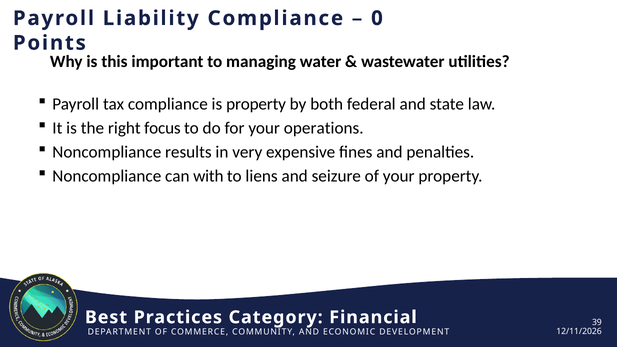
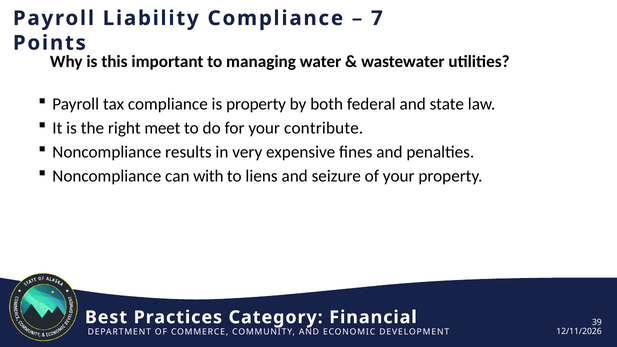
0: 0 -> 7 (377, 18)
focus: focus -> meet (162, 128)
operations: operations -> contribute (324, 128)
